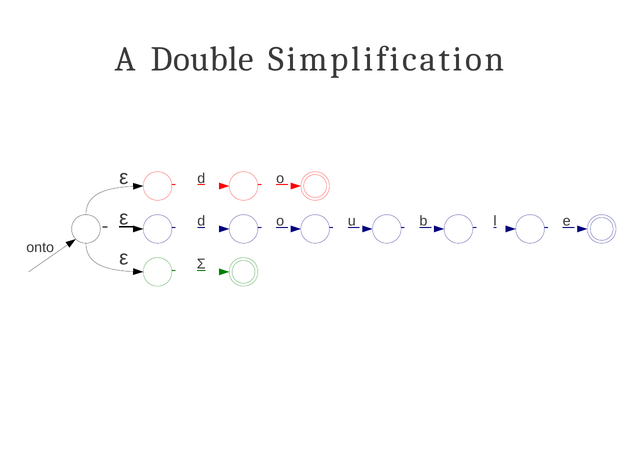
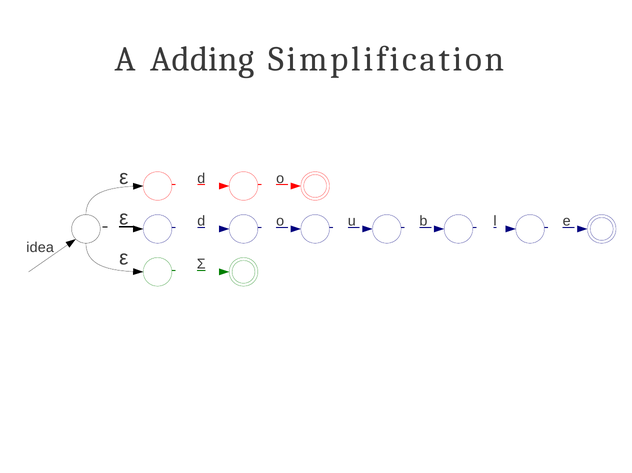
Double: Double -> Adding (202, 59)
onto: onto -> idea (40, 248)
